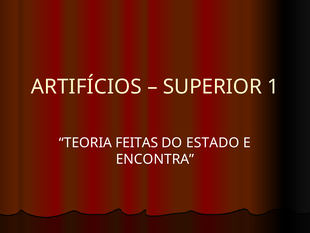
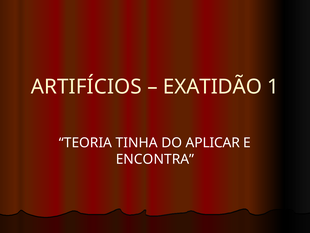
SUPERIOR: SUPERIOR -> EXATIDÃO (212, 87)
FEITAS: FEITAS -> TINHA (137, 143)
ESTADO: ESTADO -> APLICAR (213, 143)
